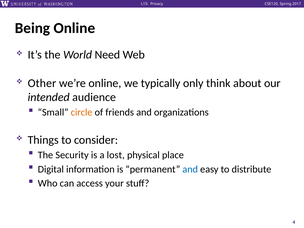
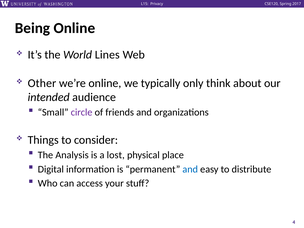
Need: Need -> Lines (107, 55)
circle colour: orange -> purple (82, 112)
Security: Security -> Analysis (72, 155)
